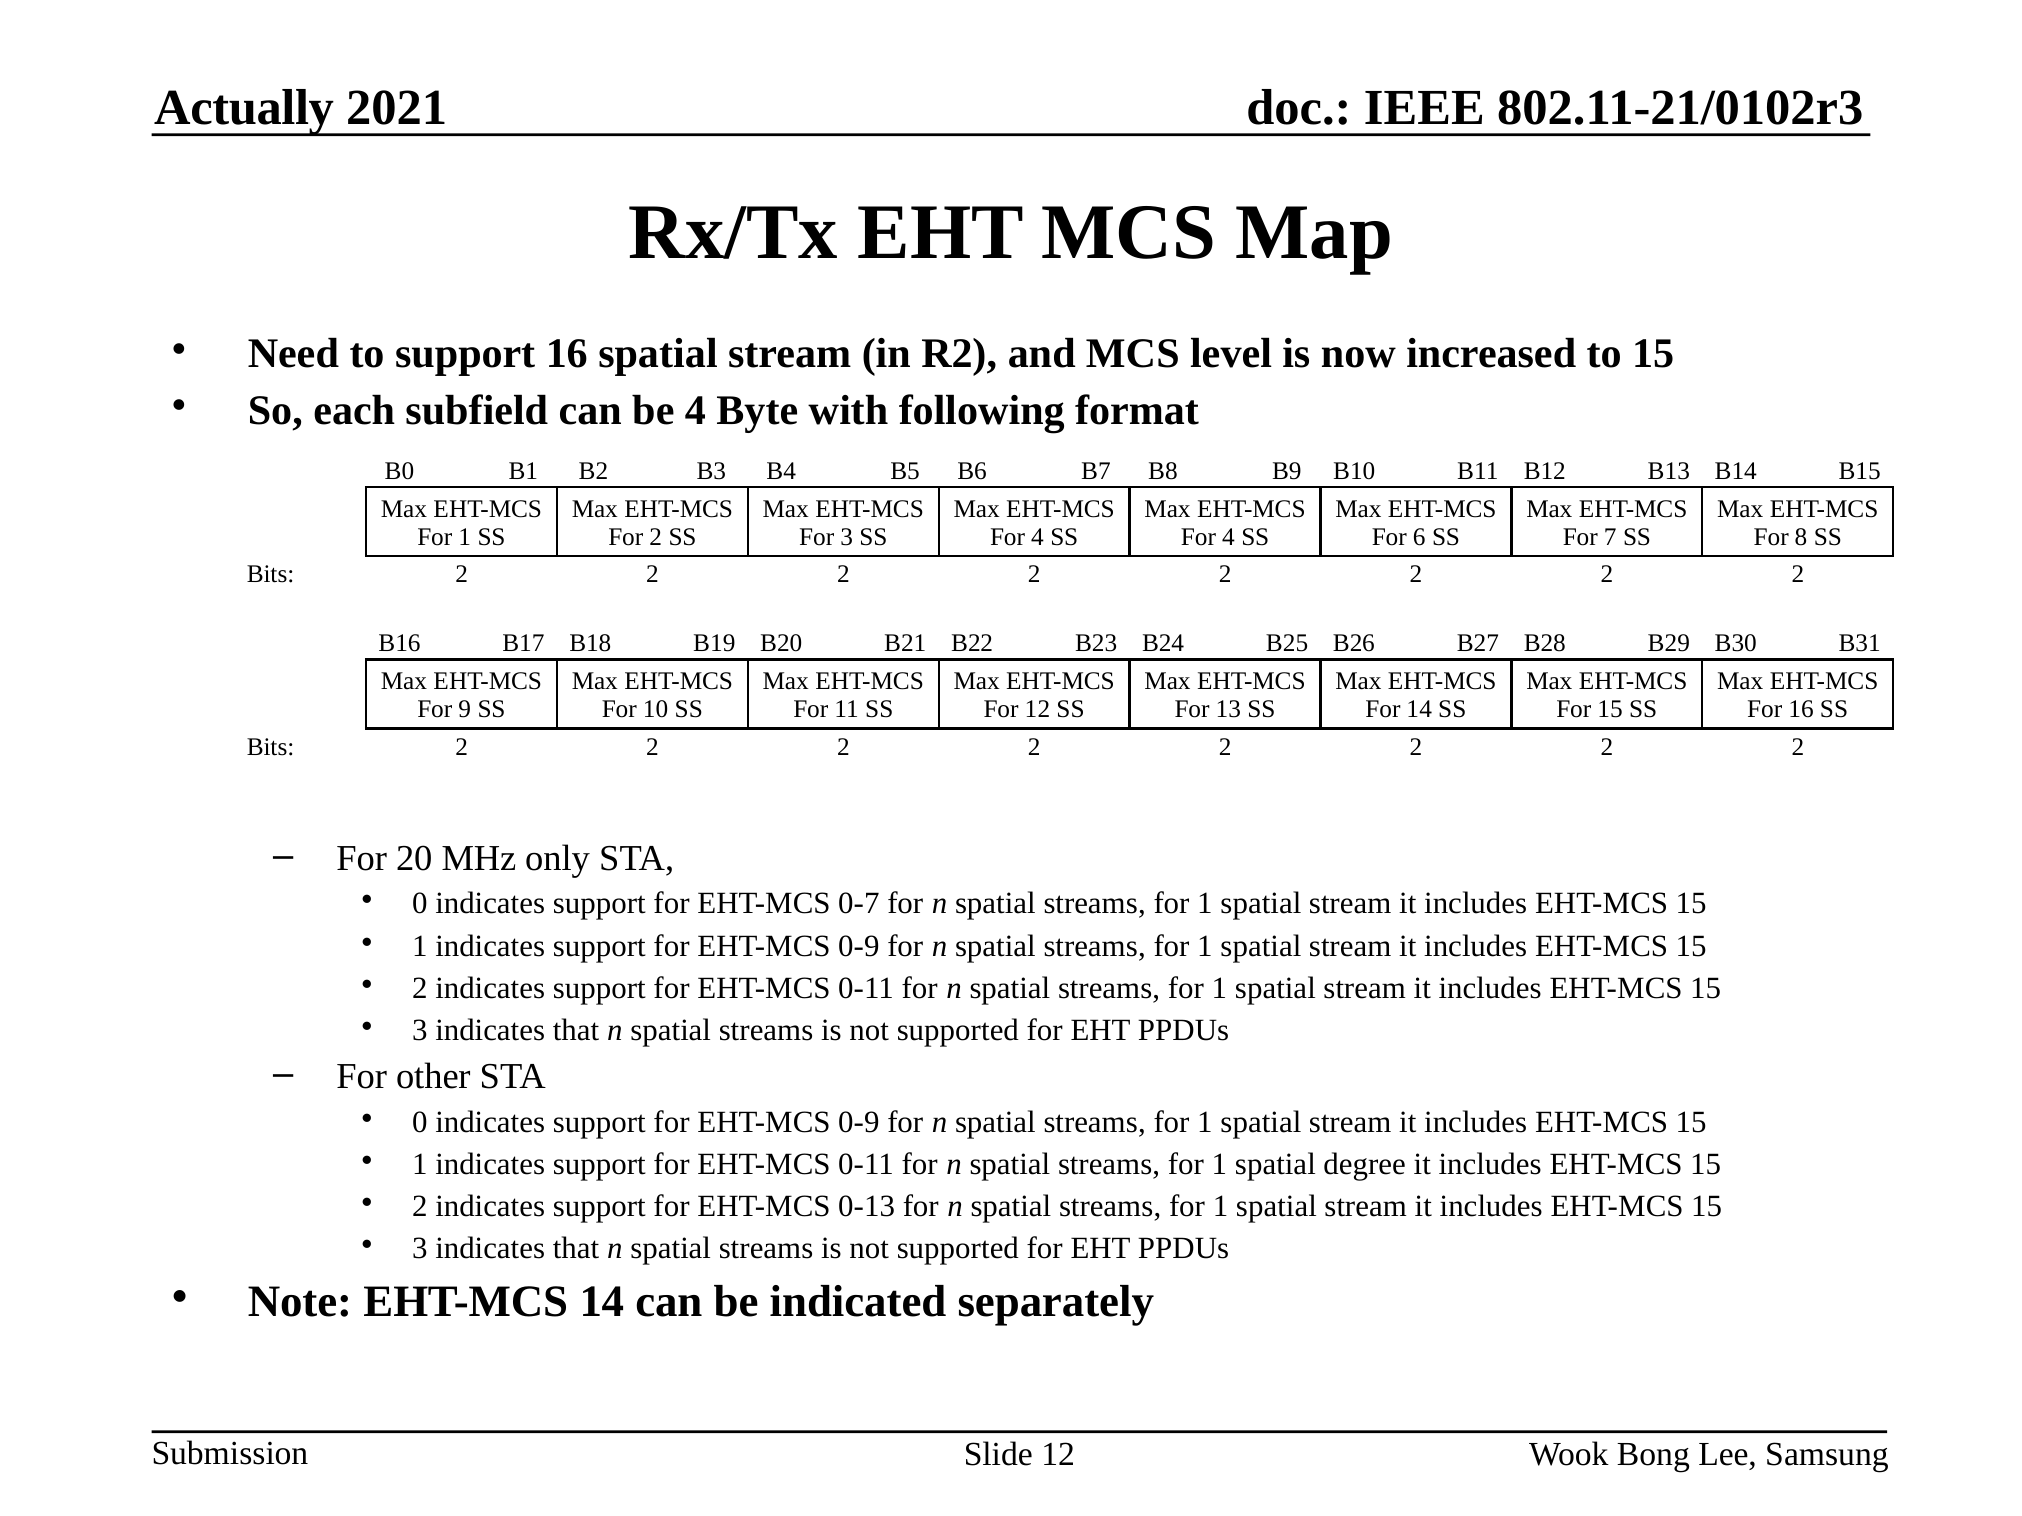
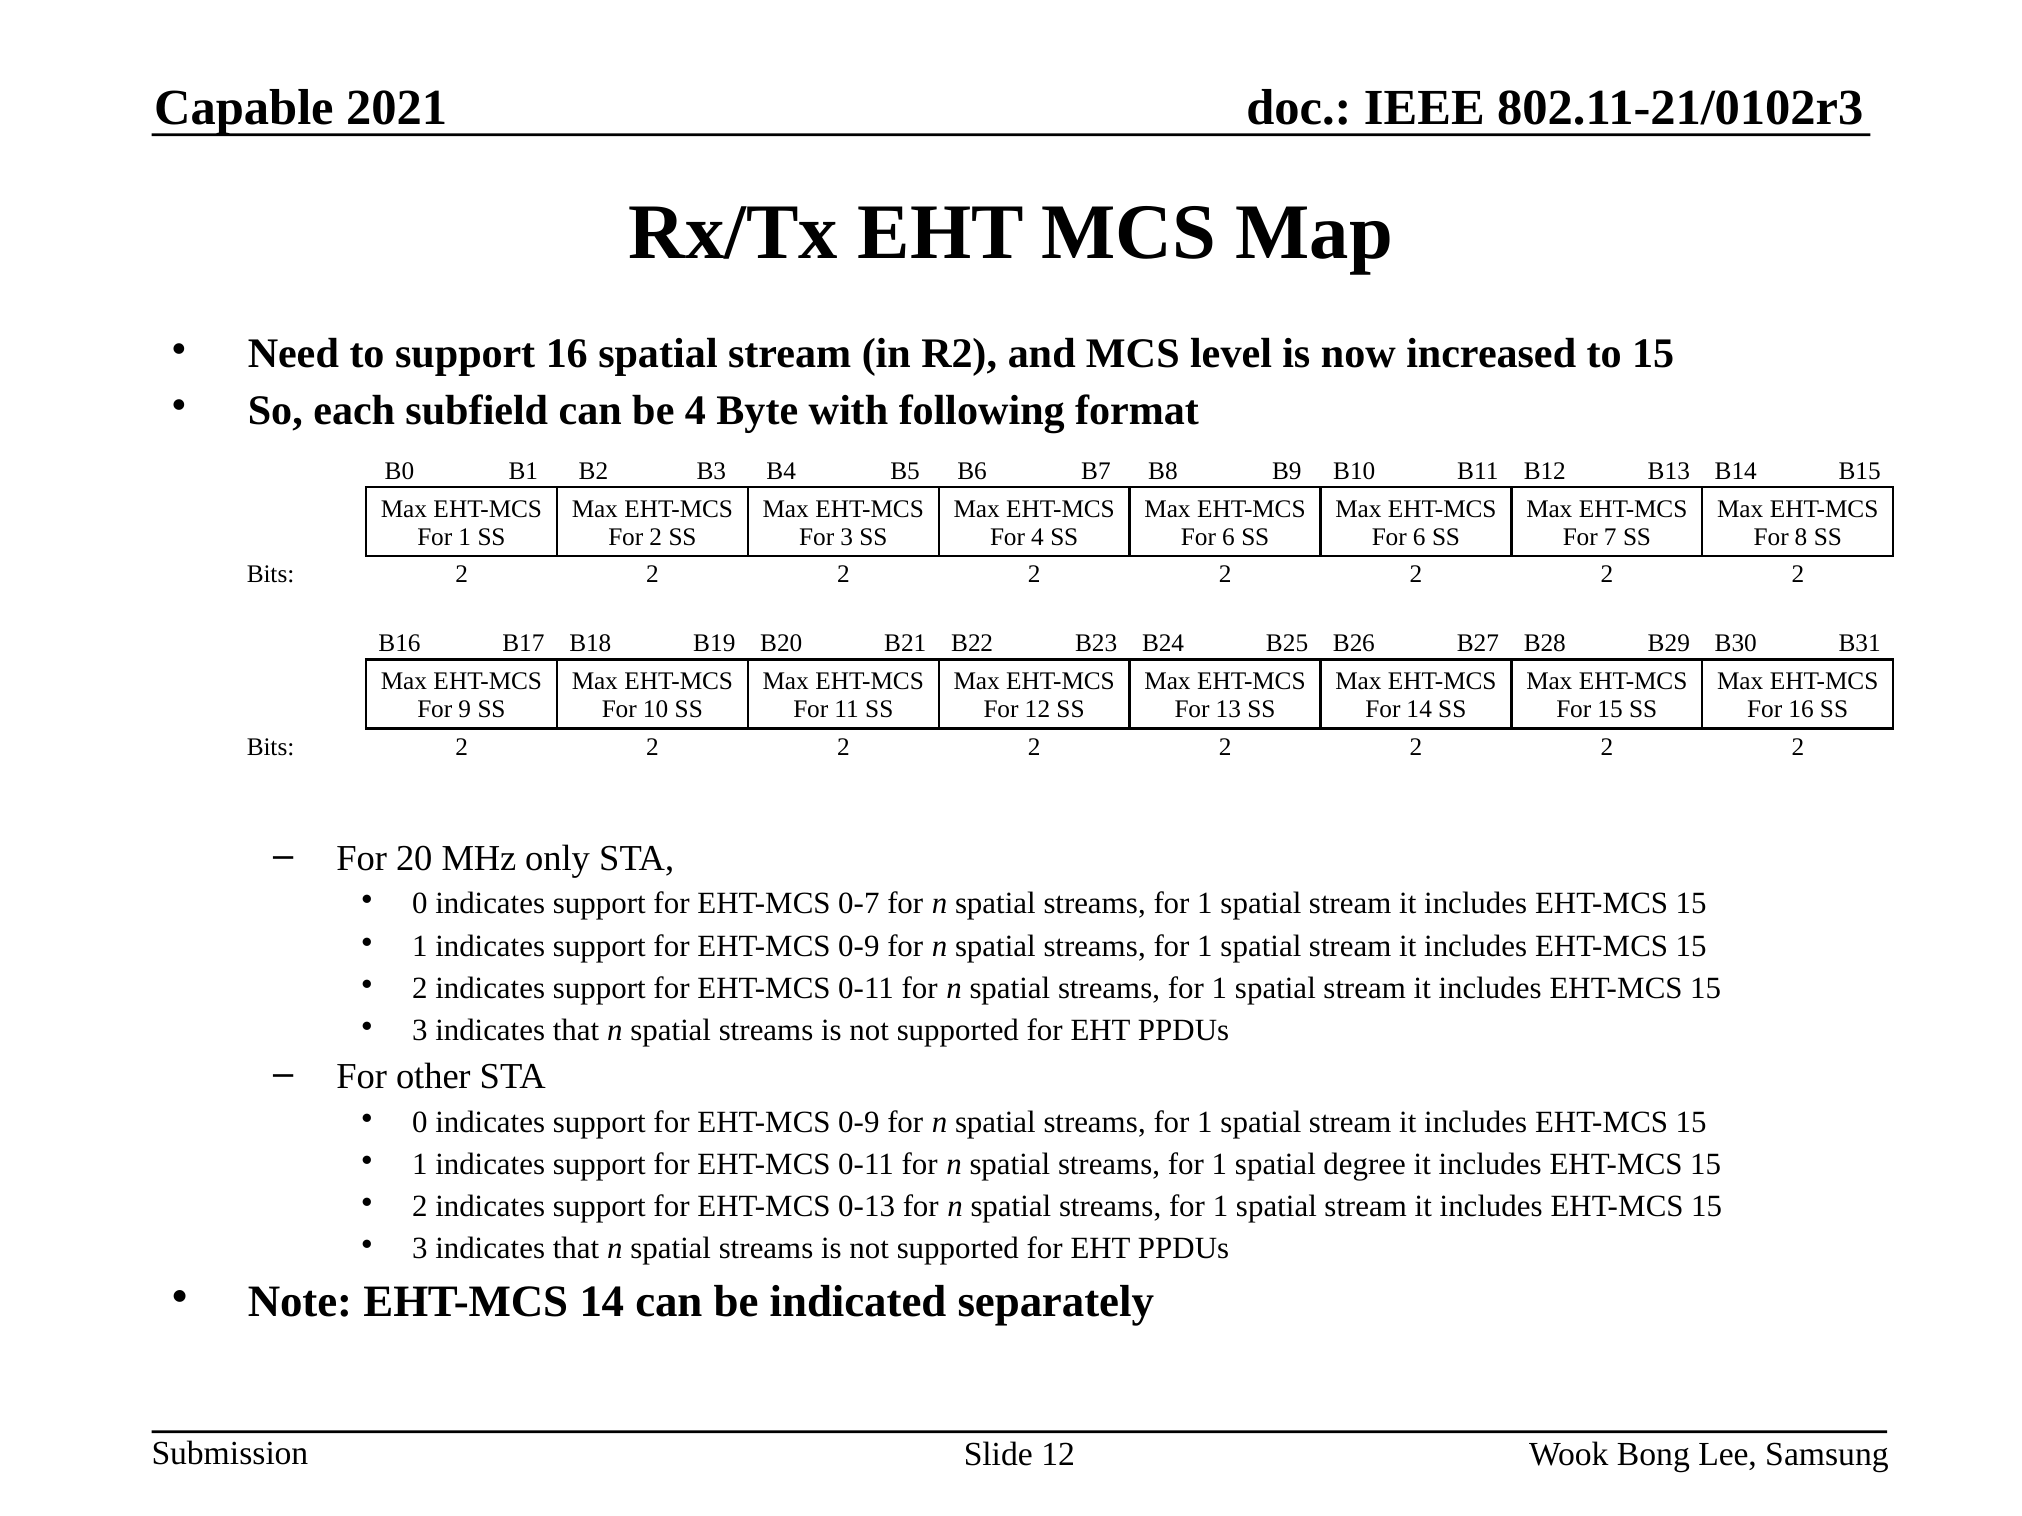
Actually: Actually -> Capable (244, 108)
4: 4 -> 6 (1228, 537)
